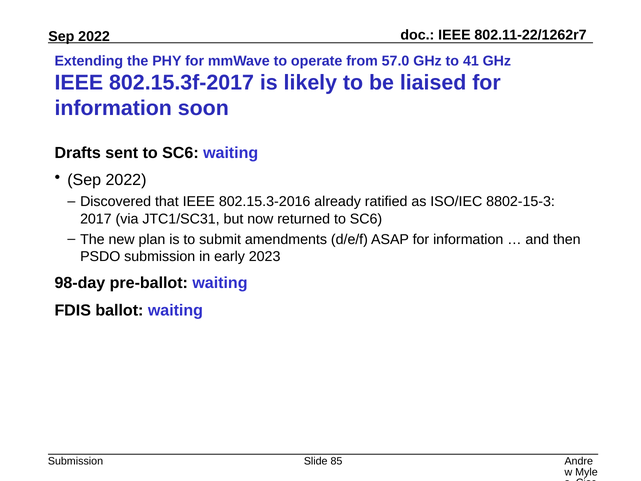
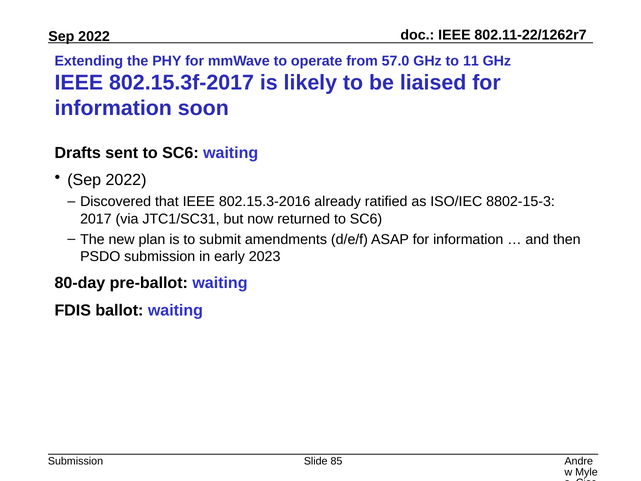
41: 41 -> 11 (471, 61)
98-day: 98-day -> 80-day (80, 283)
